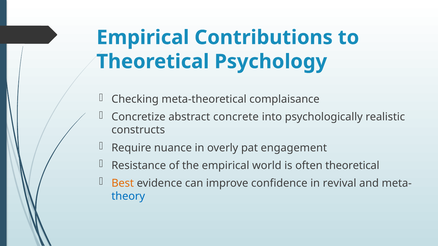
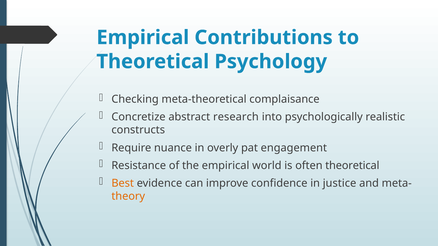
concrete: concrete -> research (236, 117)
revival: revival -> justice (340, 183)
theory colour: blue -> orange (128, 197)
